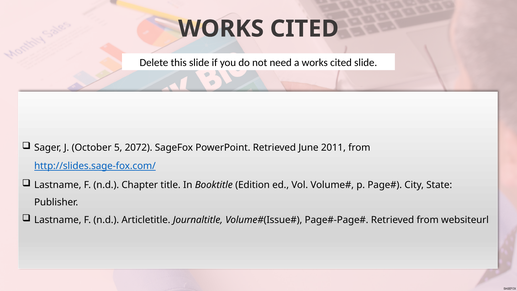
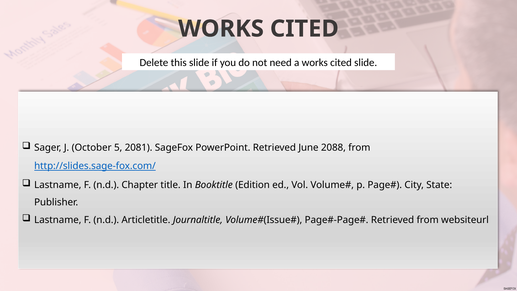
2072: 2072 -> 2081 (139, 148)
2011: 2011 -> 2088 (333, 148)
